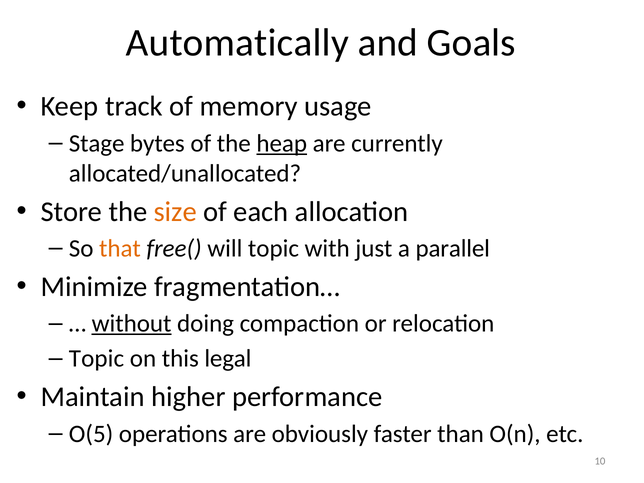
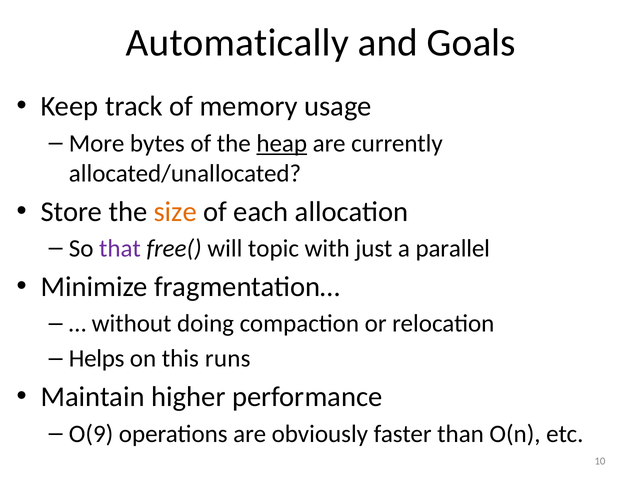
Stage: Stage -> More (97, 143)
that colour: orange -> purple (120, 249)
without underline: present -> none (132, 324)
Topic: Topic -> Helps (97, 359)
legal: legal -> runs (228, 359)
O(5: O(5 -> O(9 (91, 434)
